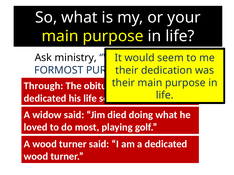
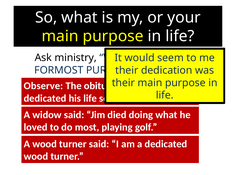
Through: Through -> Observe (43, 86)
